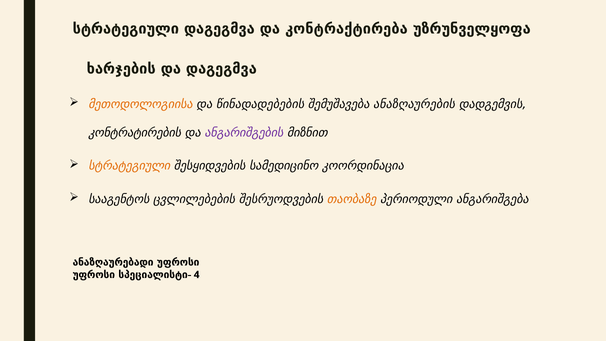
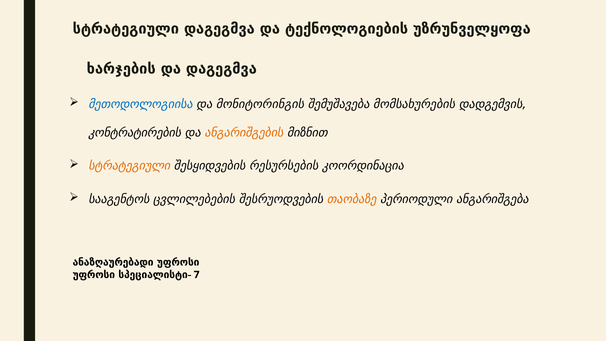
კონტრაქტირება: კონტრაქტირება -> ტექნოლოგიების (347, 29)
მეთოდოლოგიისა colour: orange -> blue (141, 104)
წინადადებების: წინადადებების -> მონიტორინგის (260, 104)
ანაზღაურების: ანაზღაურების -> მომსახურების (414, 104)
ანგარიშგების colour: purple -> orange (244, 133)
სამედიცინო: სამედიცინო -> რესურსების (284, 166)
4: 4 -> 7 (197, 275)
